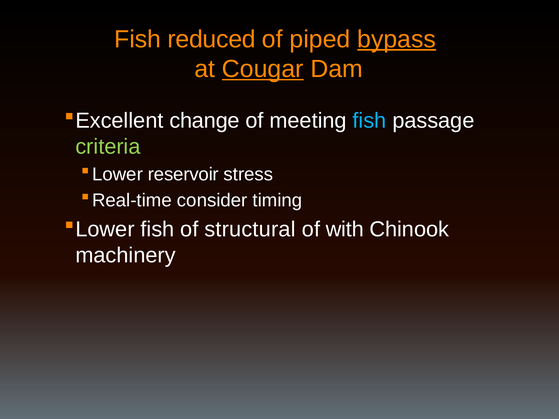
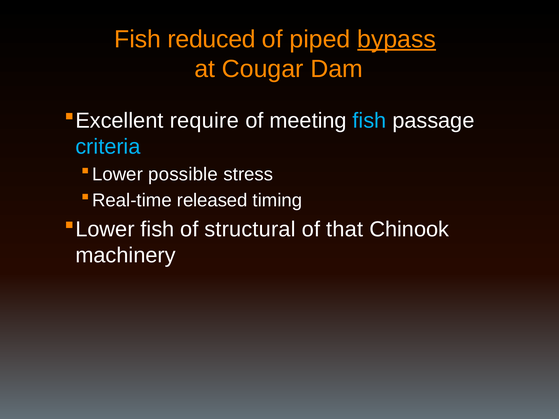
Cougar underline: present -> none (263, 69)
change: change -> require (204, 121)
criteria colour: light green -> light blue (108, 147)
reservoir: reservoir -> possible (183, 174)
consider: consider -> released (212, 201)
with: with -> that (345, 229)
